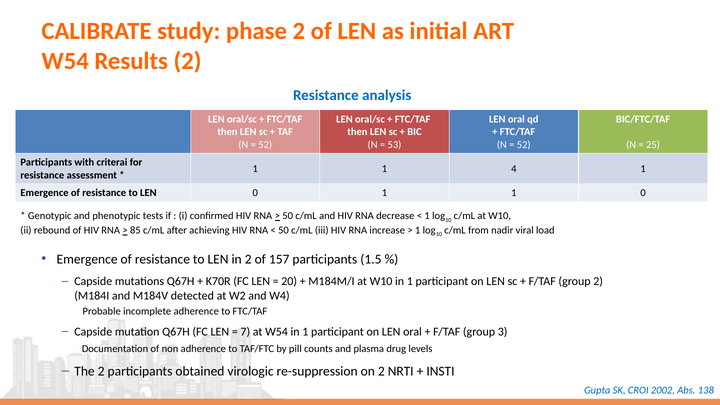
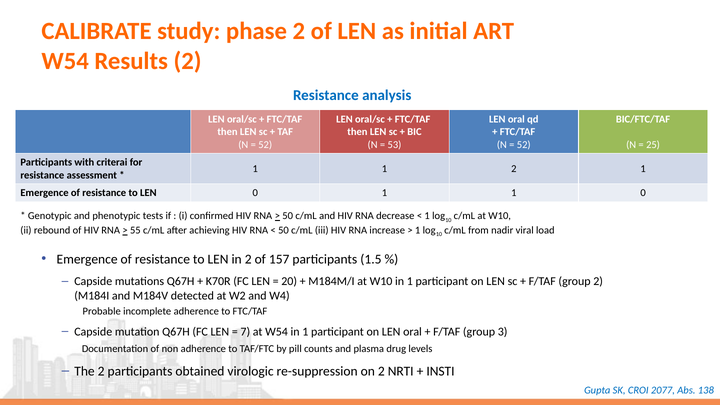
1 4: 4 -> 2 (514, 169)
85: 85 -> 55 (135, 230)
2002: 2002 -> 2077 (663, 390)
